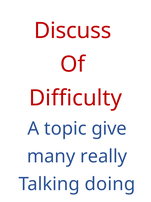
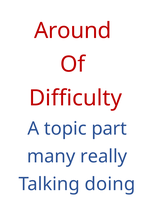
Discuss: Discuss -> Around (73, 31)
give: give -> part (109, 128)
